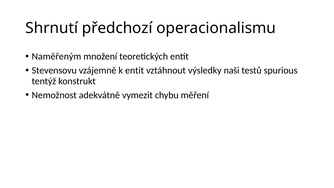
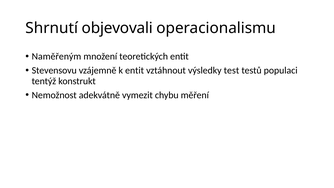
předchozí: předchozí -> objevovali (117, 28)
naši: naši -> test (231, 70)
spurious: spurious -> populaci (281, 70)
